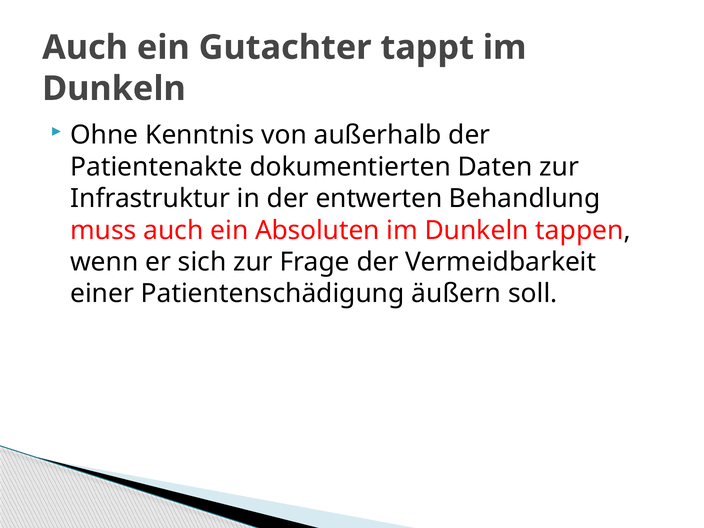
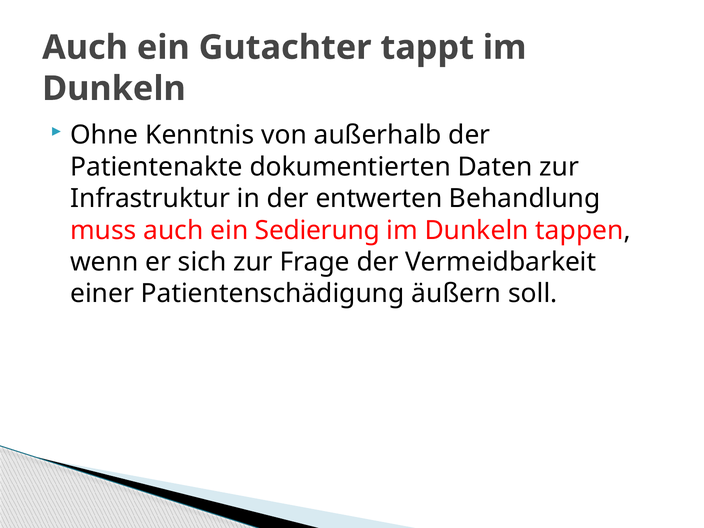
Absoluten: Absoluten -> Sedierung (317, 230)
